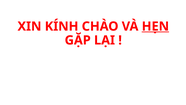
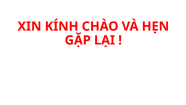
HẸN underline: present -> none (155, 26)
